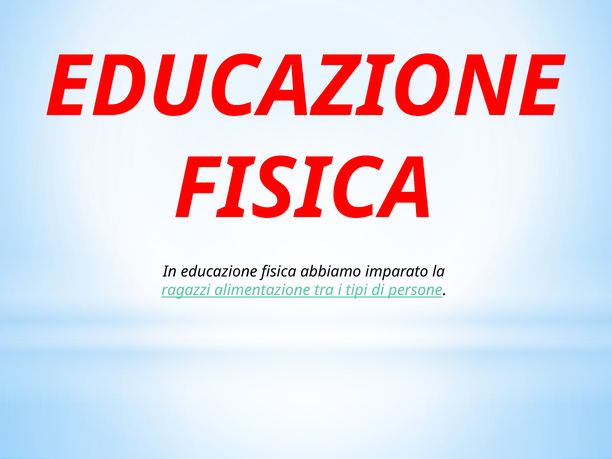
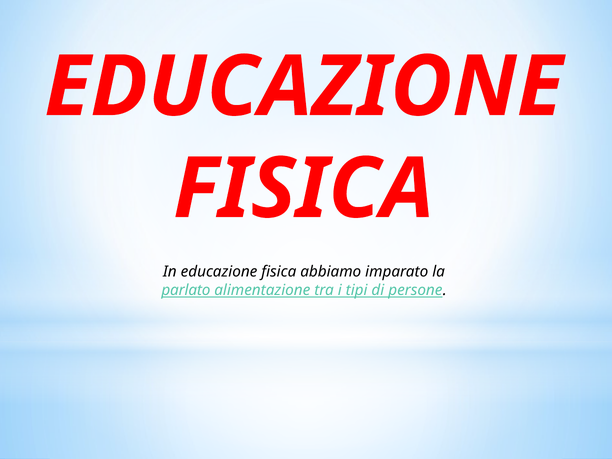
ragazzi: ragazzi -> parlato (186, 290)
